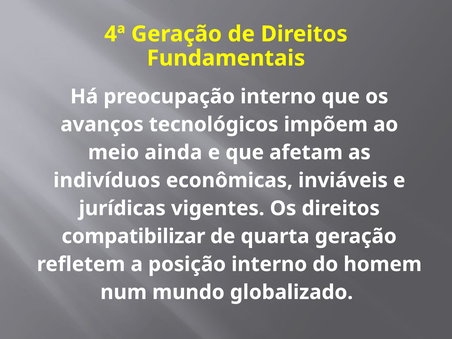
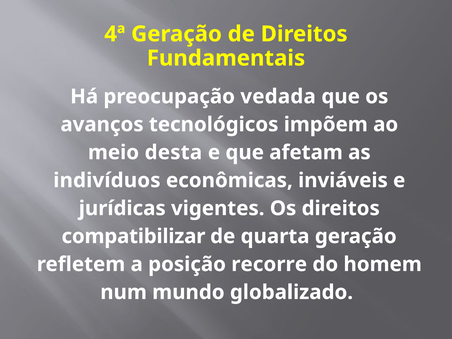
preocupação interno: interno -> vedada (278, 97)
ainda: ainda -> desta (173, 152)
posição interno: interno -> recorre (269, 264)
